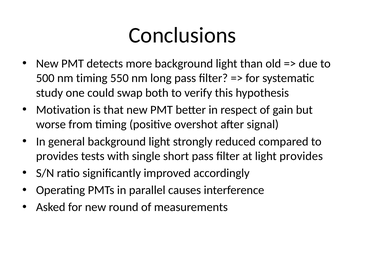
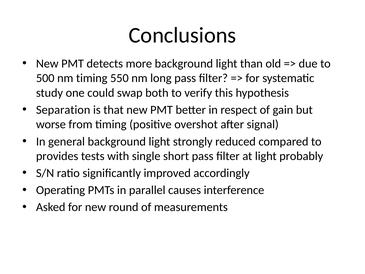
Motivation: Motivation -> Separation (63, 110)
light provides: provides -> probably (301, 156)
